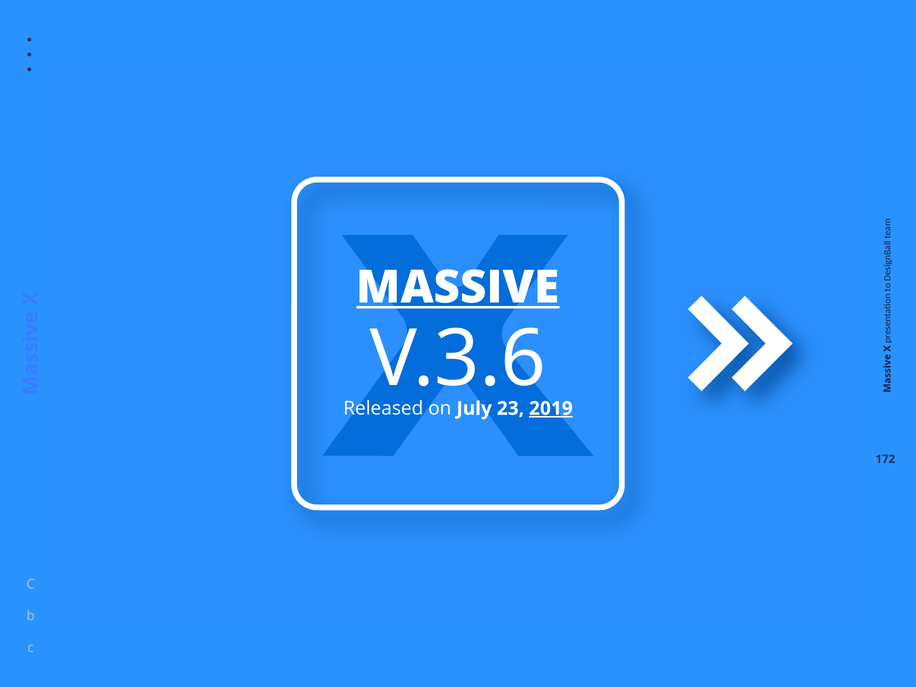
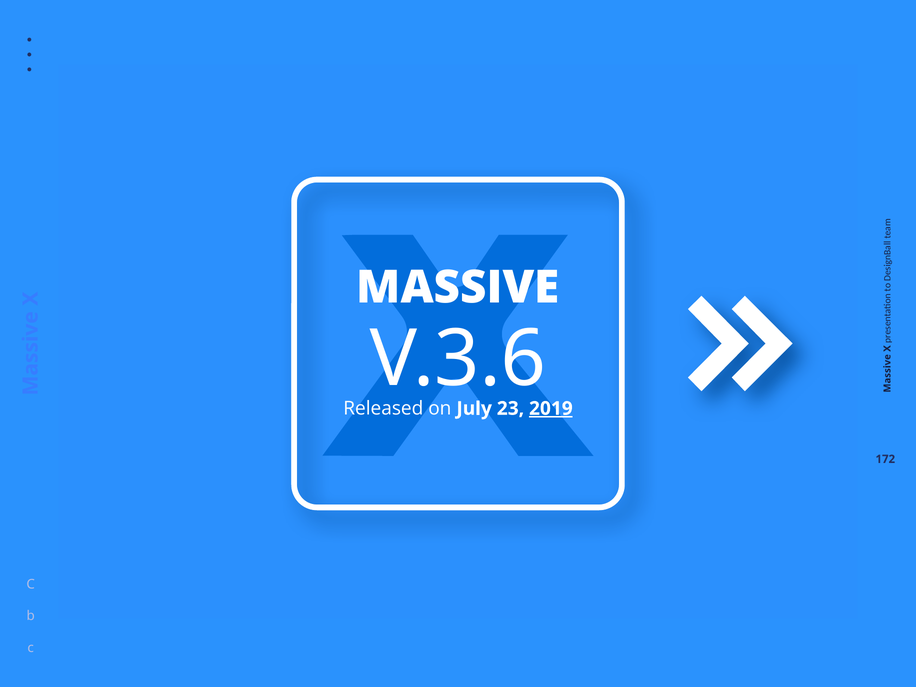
MASSIVE underline: present -> none (458, 287)
